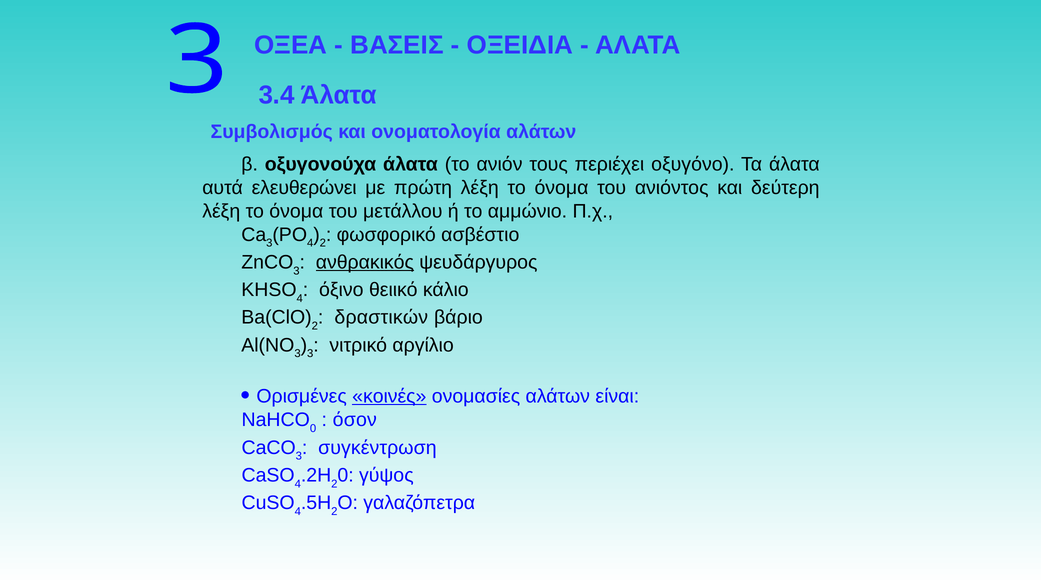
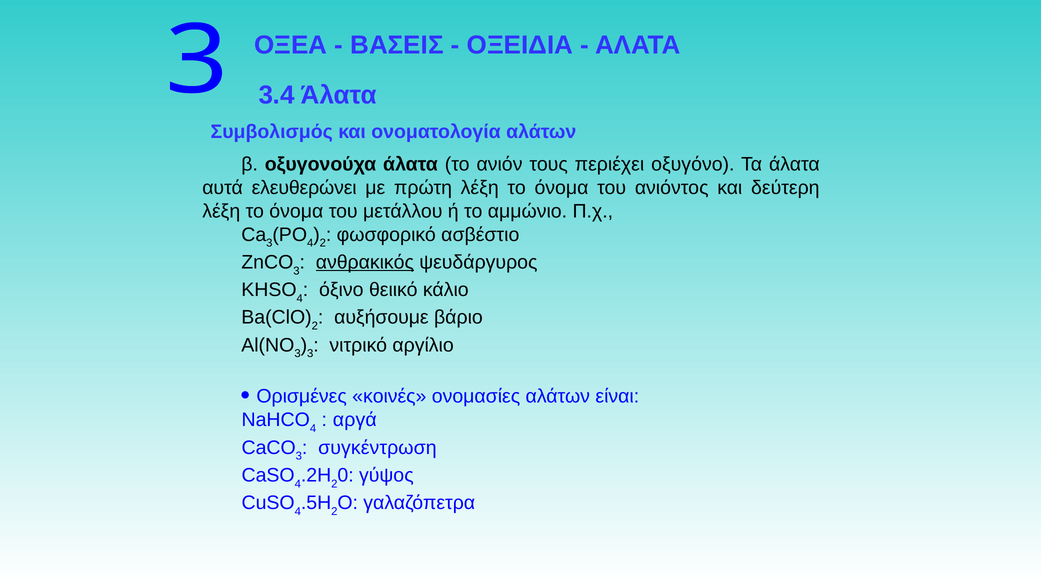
δραστικών: δραστικών -> αυξήσουμε (381, 317)
κοινές underline: present -> none (389, 396)
0: 0 -> 4 (313, 428)
όσον: όσον -> αργά (355, 420)
